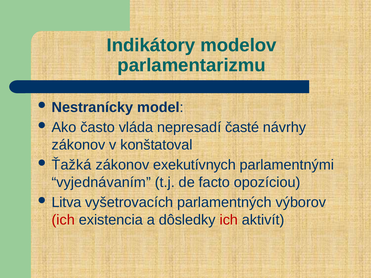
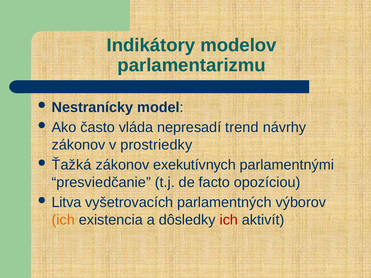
časté: časté -> trend (242, 128)
konštatoval: konštatoval -> prostriedky (156, 145)
vyjednávaním: vyjednávaním -> presviedčanie (101, 182)
ich colour: red -> orange (63, 220)
